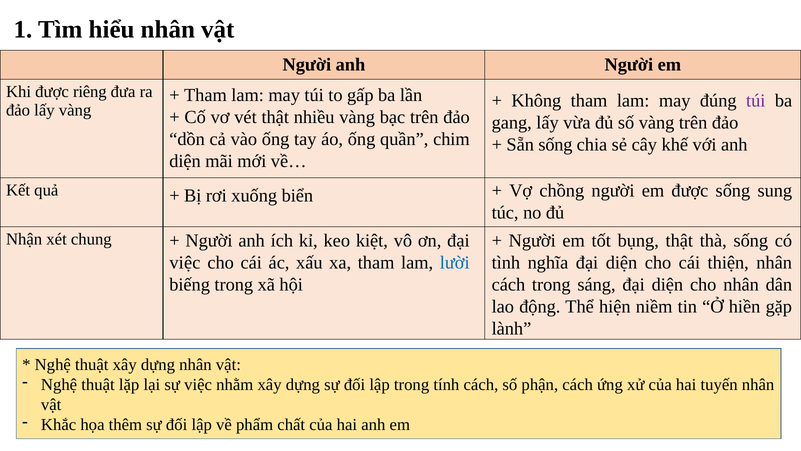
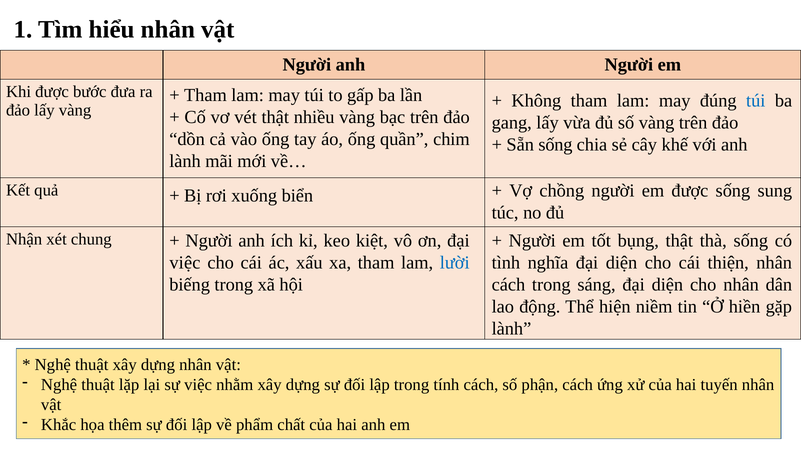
riêng: riêng -> bước (90, 92)
túi colour: purple -> blue (756, 100)
diện: diện -> lành (185, 161)
